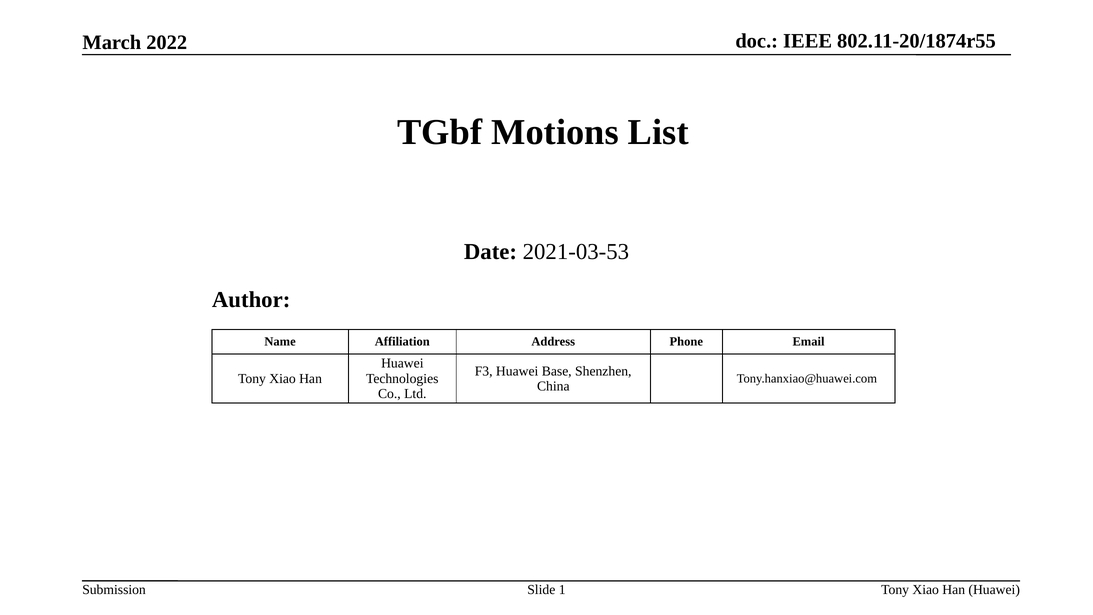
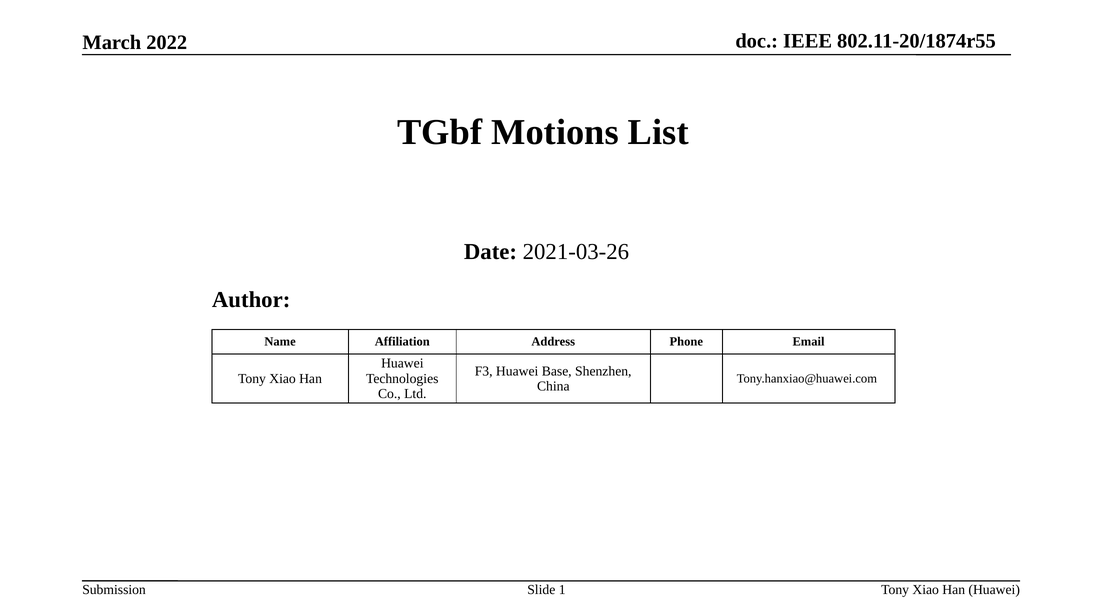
2021-03-53: 2021-03-53 -> 2021-03-26 (576, 252)
